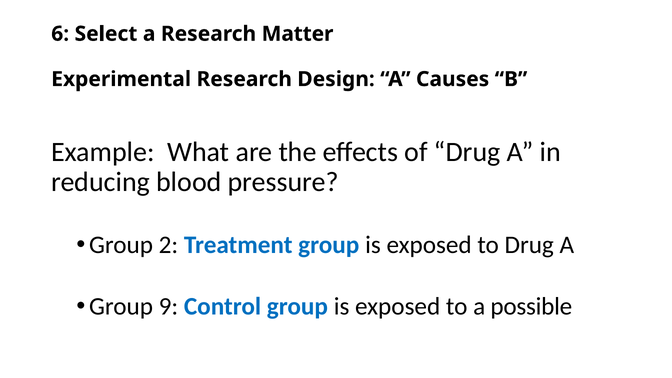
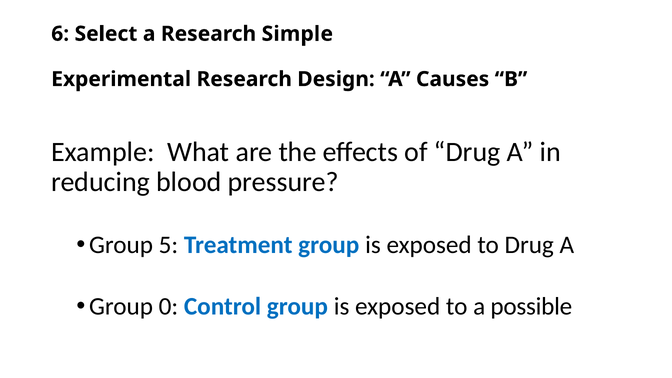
Matter: Matter -> Simple (297, 34)
2: 2 -> 5 (168, 245)
9: 9 -> 0 (168, 307)
